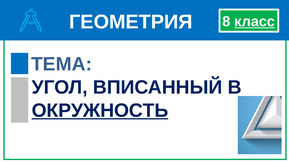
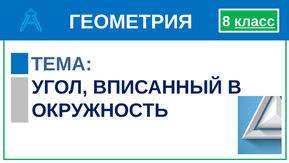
ОКРУЖНОСТЬ underline: present -> none (100, 110)
